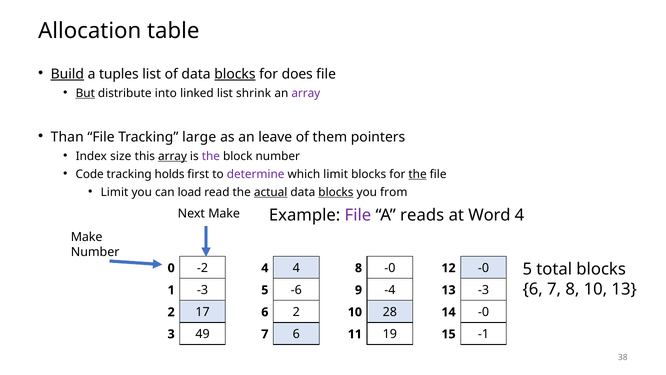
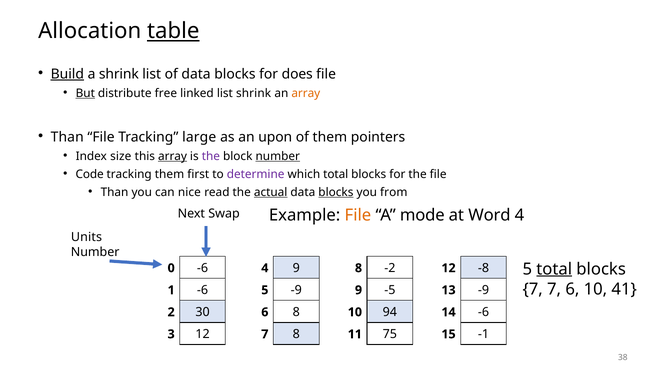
table underline: none -> present (173, 31)
a tuples: tuples -> shrink (119, 74)
blocks underline: present -> none (235, 74)
into: into -> free (166, 93)
array colour: purple -> orange (306, 93)
leave: leave -> upon (275, 137)
number underline: none -> present (278, 156)
tracking holds: holds -> them (169, 174)
which limit: limit -> total (336, 174)
the underline: present -> none (418, 174)
Limit: Limit -> Than (115, 192)
load: load -> nice (189, 192)
Next Make: Make -> Swap (224, 213)
File colour: purple -> orange (358, 215)
reads: reads -> mode (422, 215)
Make: Make -> Units (86, 237)
total underline: none -> present (554, 269)
0 -2: -2 -> -6 (203, 268)
4 4: 4 -> 9 (296, 268)
8 -0: -0 -> -2 (390, 268)
12 -0: -0 -> -8 (484, 268)
6: 6 -> 7 (533, 289)
7 8: 8 -> 6 (572, 289)
10 13: 13 -> 41 (624, 289)
1 -3: -3 -> -6 (203, 290)
5 -6: -6 -> -9 (296, 290)
-4: -4 -> -5 (390, 290)
13 -3: -3 -> -9 (484, 290)
17: 17 -> 30 (203, 312)
6 2: 2 -> 8 (296, 312)
28: 28 -> 94 (390, 312)
14 -0: -0 -> -6 (484, 312)
3 49: 49 -> 12 (203, 334)
7 6: 6 -> 8 (296, 334)
19: 19 -> 75 (390, 334)
